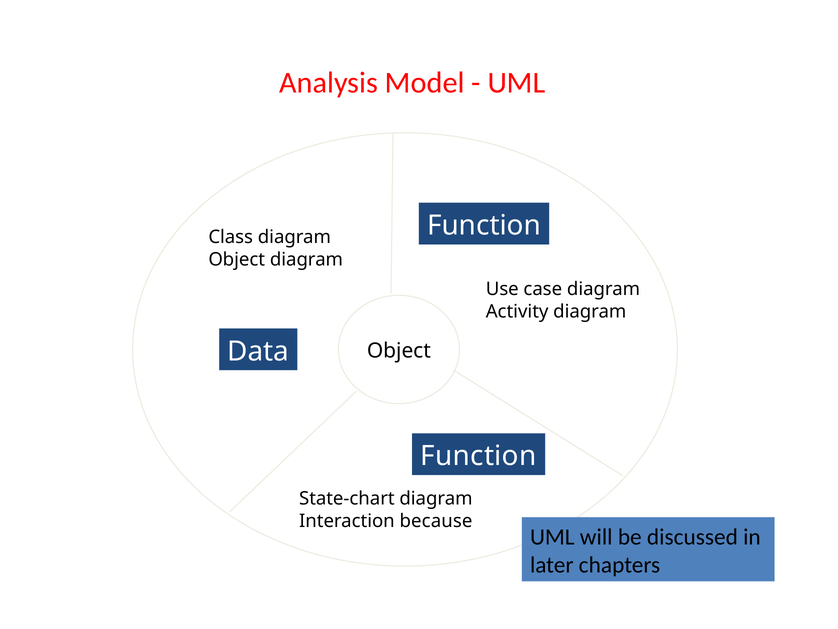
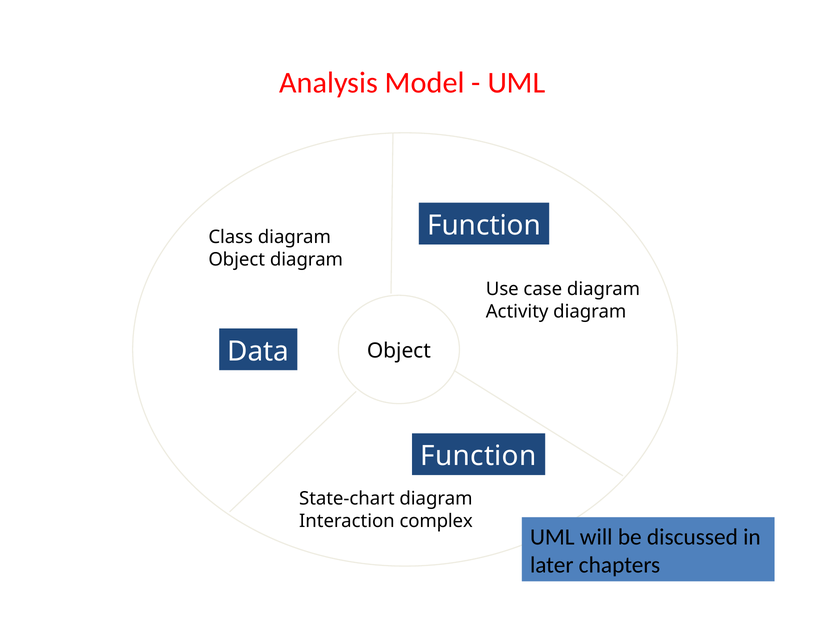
because: because -> complex (436, 521)
